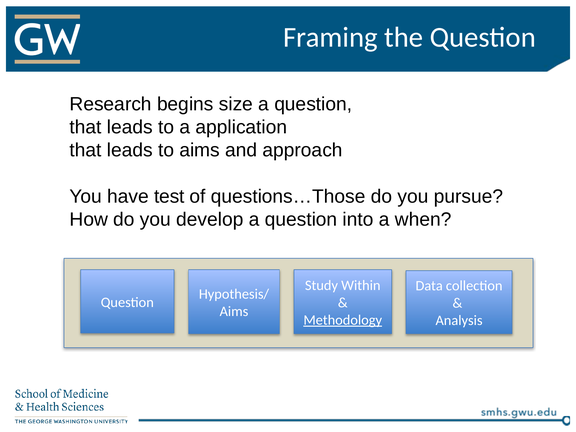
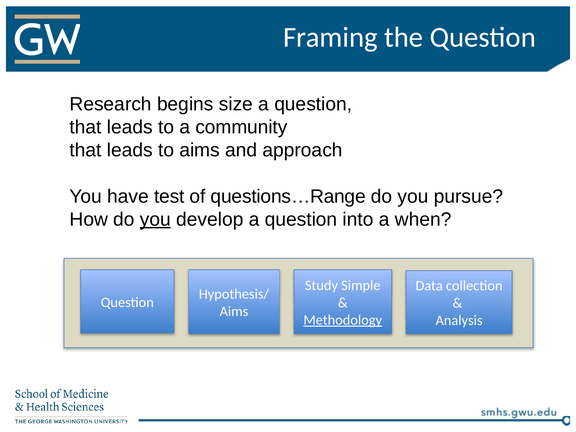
application: application -> community (241, 127)
questions…Those: questions…Those -> questions…Range (288, 196)
you underline: none -> present (155, 219)
Within: Within -> Simple (361, 285)
